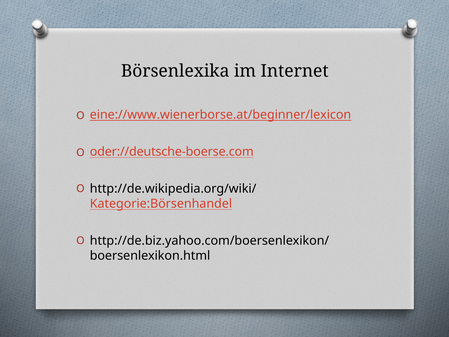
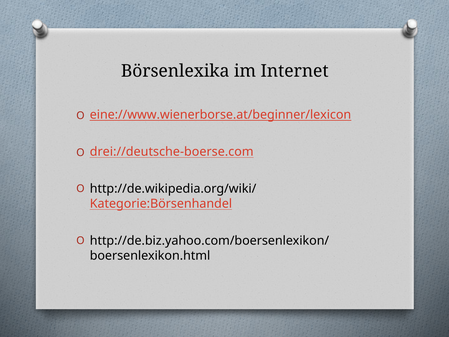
oder://deutsche-boerse.com: oder://deutsche-boerse.com -> drei://deutsche-boerse.com (172, 152)
